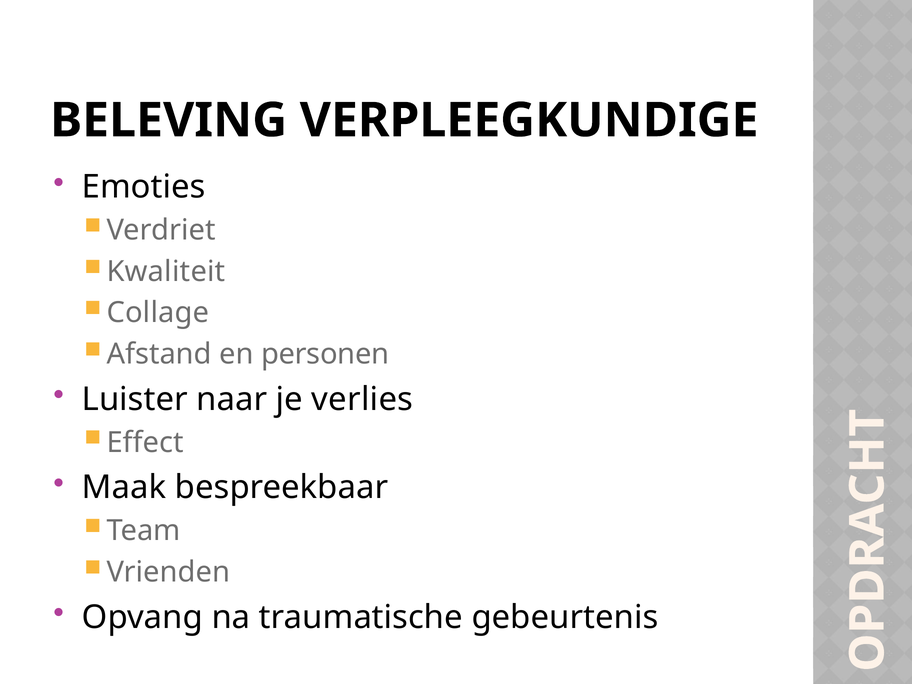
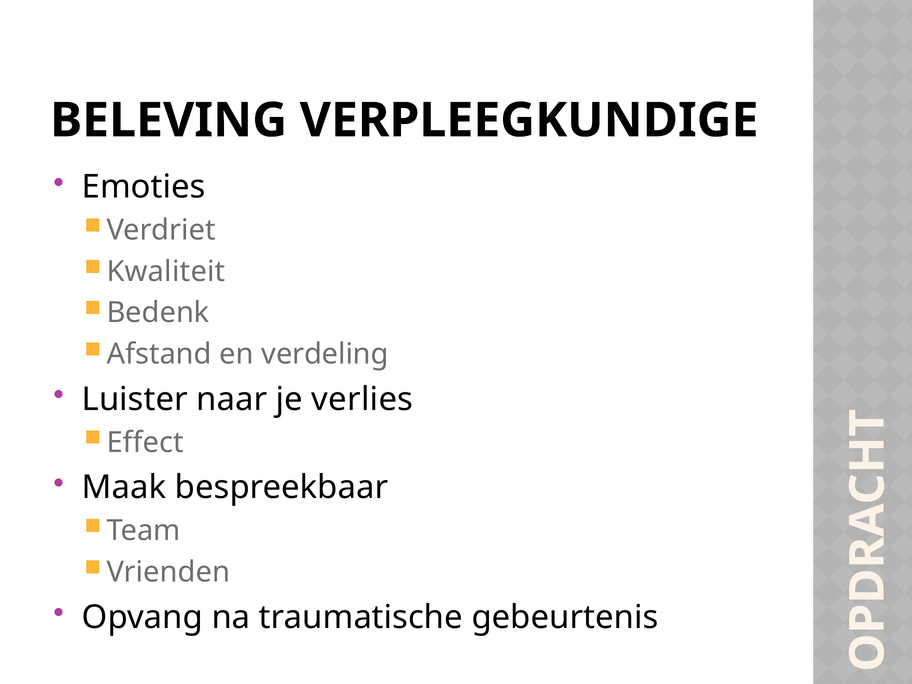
Collage: Collage -> Bedenk (158, 313)
personen: personen -> verdeling (325, 354)
